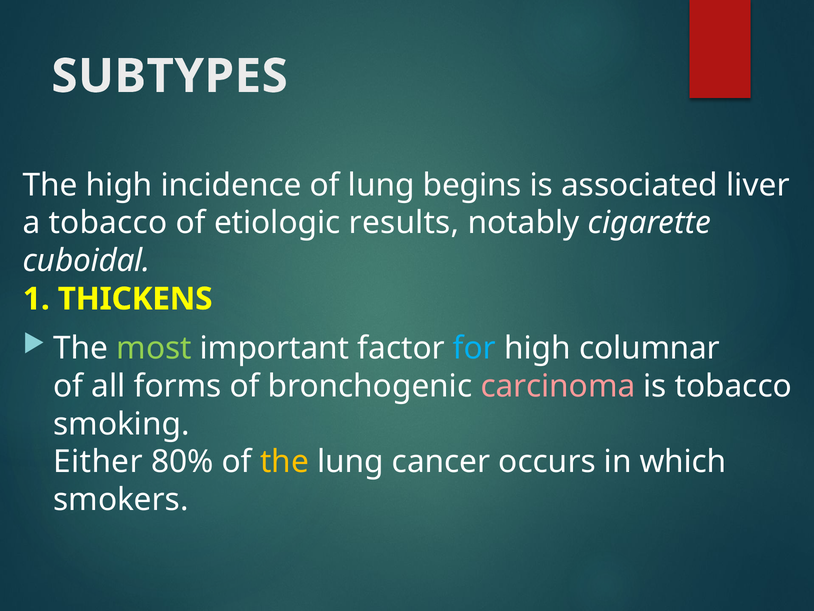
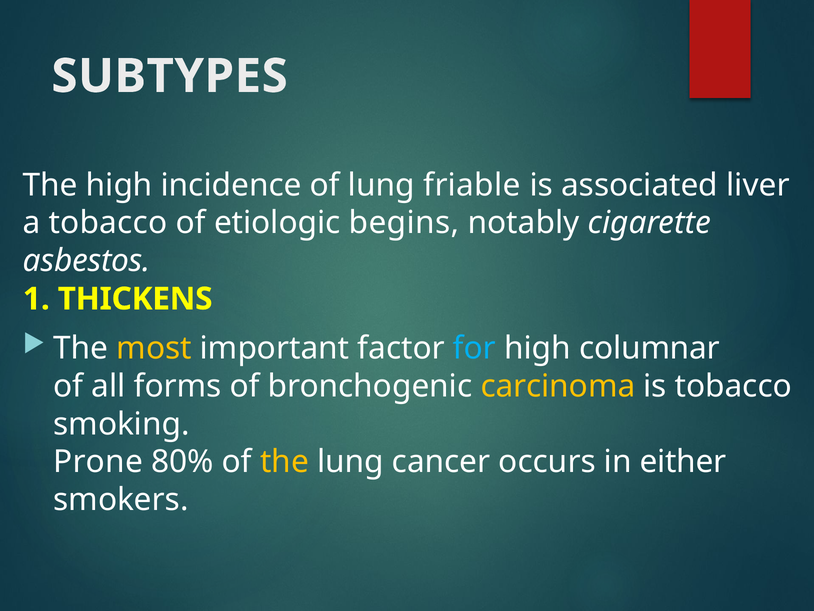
begins: begins -> friable (472, 185)
results: results -> begins (404, 223)
cuboidal: cuboidal -> asbestos (87, 261)
most colour: light green -> yellow (154, 348)
carcinoma colour: pink -> yellow (558, 386)
Either: Either -> Prone (98, 462)
which: which -> either (683, 462)
